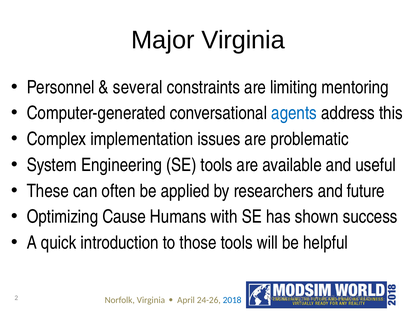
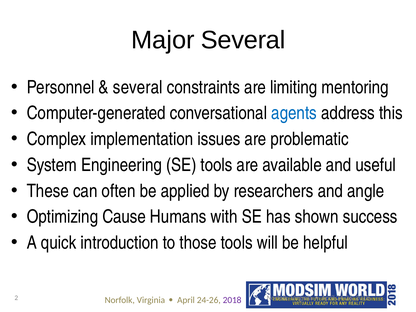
Major Virginia: Virginia -> Several (243, 40)
future: future -> angle (366, 191)
2018 colour: blue -> purple (232, 300)
